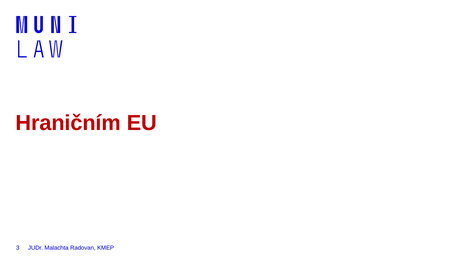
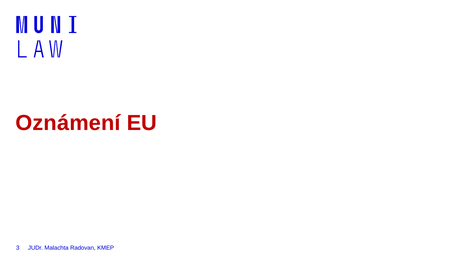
Hraničním: Hraničním -> Oznámení (68, 123)
